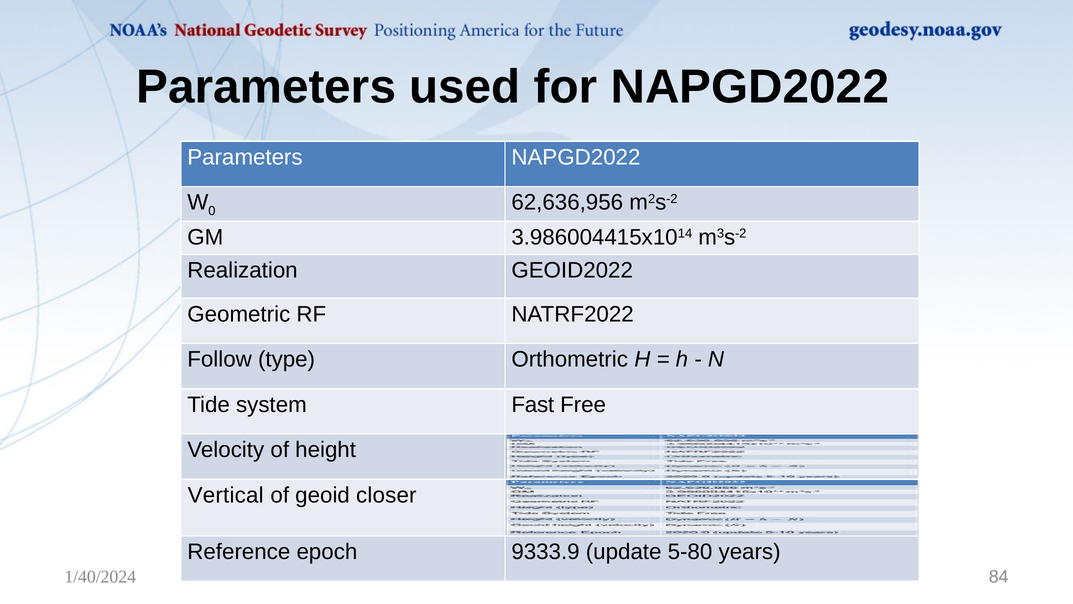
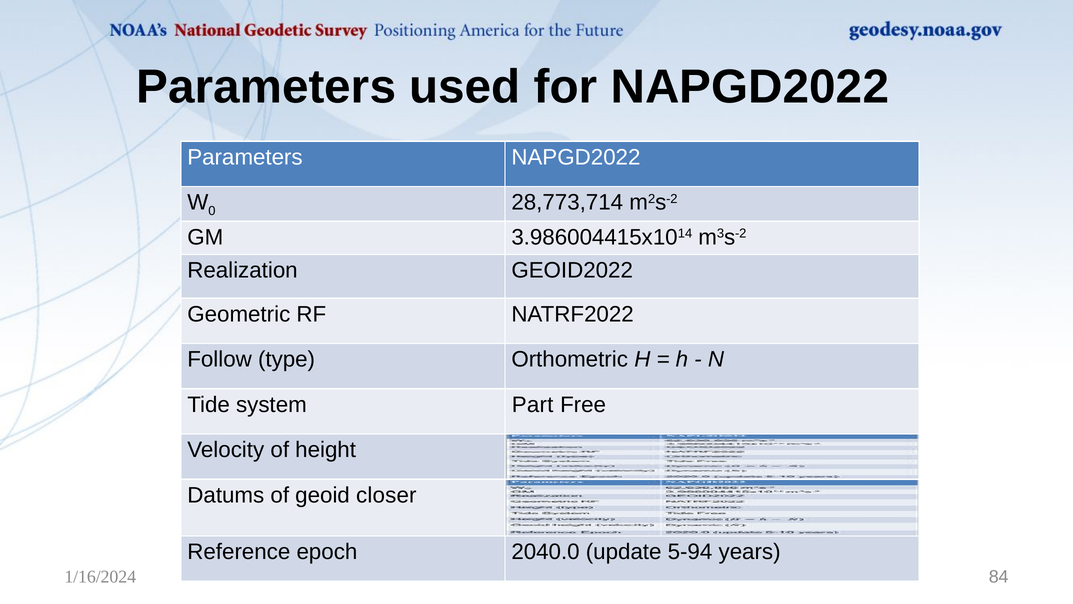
62,636,956: 62,636,956 -> 28,773,714 (567, 202)
Fast: Fast -> Part (533, 404)
Vertical: Vertical -> Datums (226, 495)
9333.9: 9333.9 -> 2040.0 (545, 552)
5-80: 5-80 -> 5-94 (690, 552)
1/40/2024: 1/40/2024 -> 1/16/2024 (100, 577)
